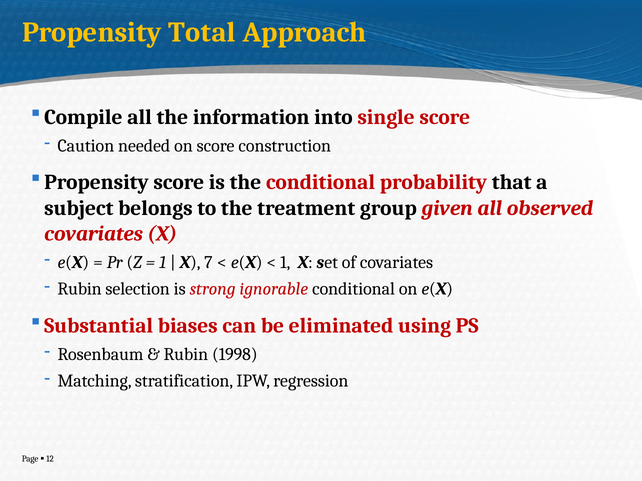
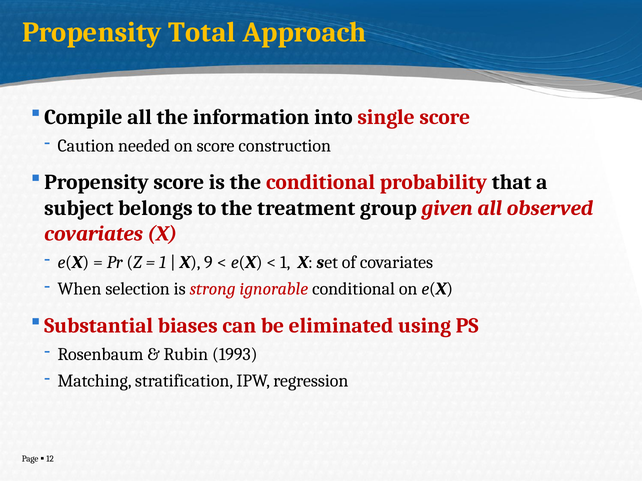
7: 7 -> 9 (208, 263)
Rubin: Rubin -> When (79, 289)
1998: 1998 -> 1993 (235, 355)
